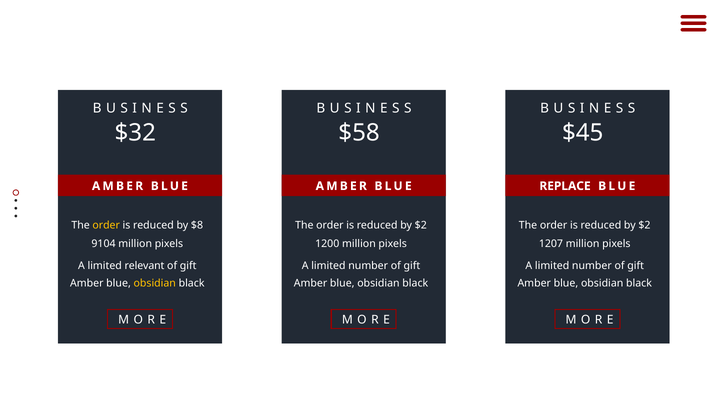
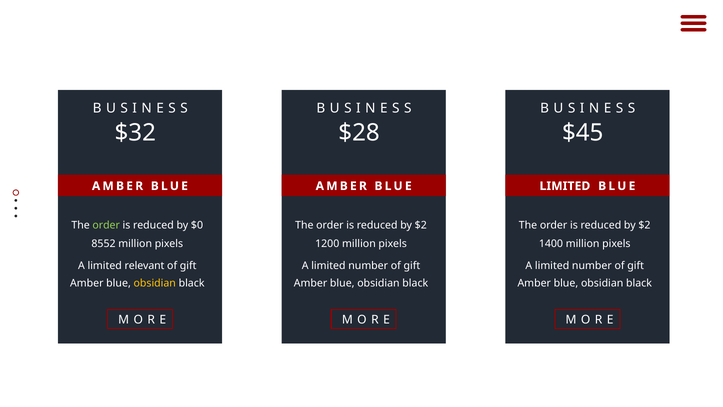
$58: $58 -> $28 (359, 133)
REPLACE: REPLACE -> LIMITED (565, 186)
order colour: yellow -> light green (106, 225)
$8: $8 -> $0 (197, 225)
9104: 9104 -> 8552 (104, 244)
1207: 1207 -> 1400 (551, 244)
